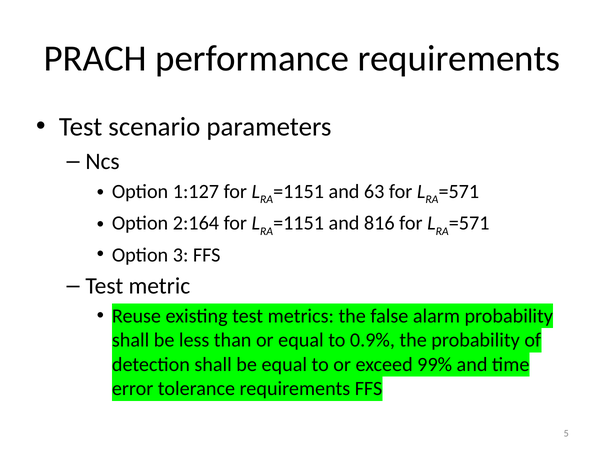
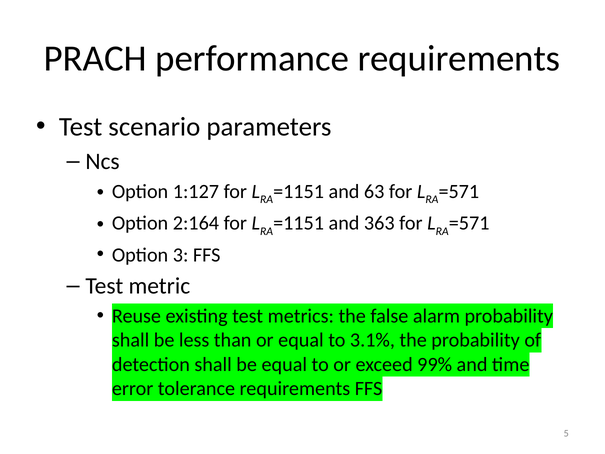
816: 816 -> 363 (379, 223)
0.9%: 0.9% -> 3.1% (372, 340)
